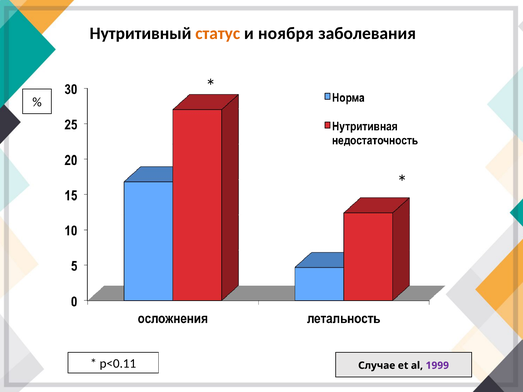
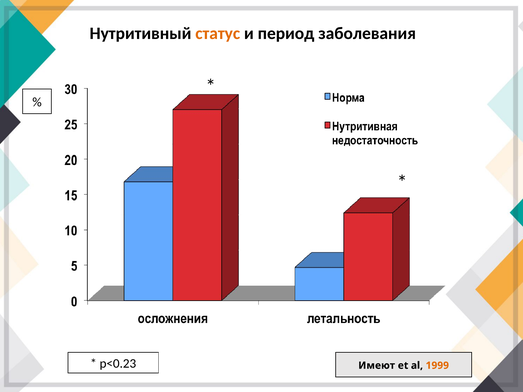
ноября: ноября -> период (286, 33)
p<0.11: p<0.11 -> p<0.23 (118, 364)
Случае: Случае -> Имеют (377, 366)
1999 colour: purple -> orange (437, 366)
